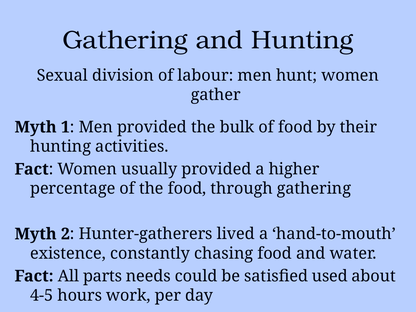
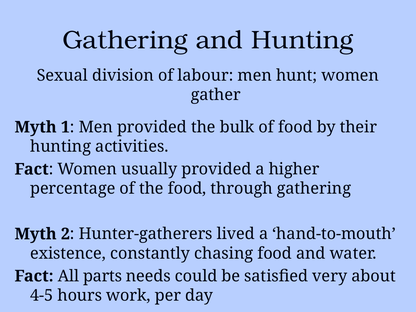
used: used -> very (330, 276)
